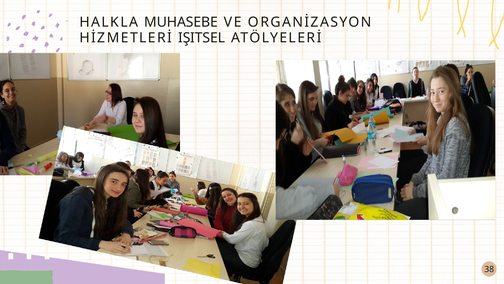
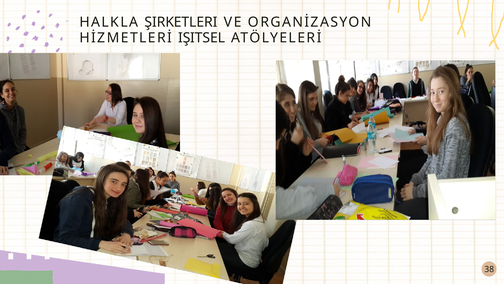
MUHASEBE: MUHASEBE -> ŞIRKETLERI (181, 22)
